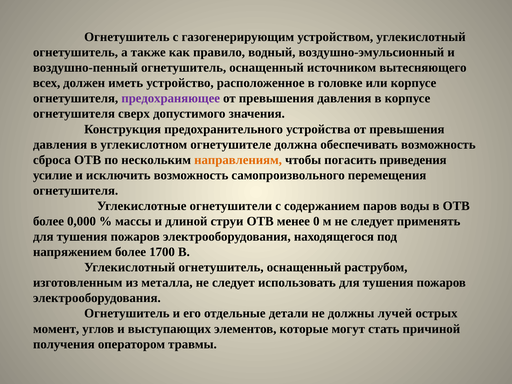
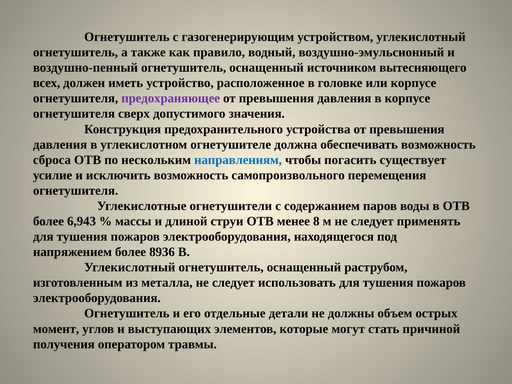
направлениям colour: orange -> blue (238, 160)
приведения: приведения -> существует (413, 160)
0,000: 0,000 -> 6,943 (82, 221)
0: 0 -> 8 (316, 221)
1700: 1700 -> 8936 (162, 252)
лучей: лучей -> объем (395, 313)
